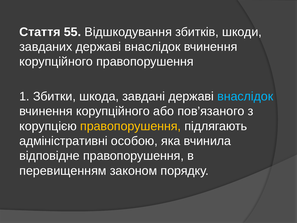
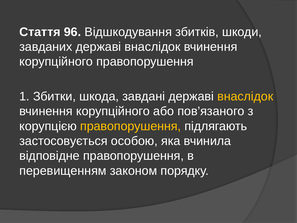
55: 55 -> 96 (73, 32)
внаслідок colour: light blue -> yellow (245, 96)
адміністративні: адміністративні -> застосовується (63, 141)
